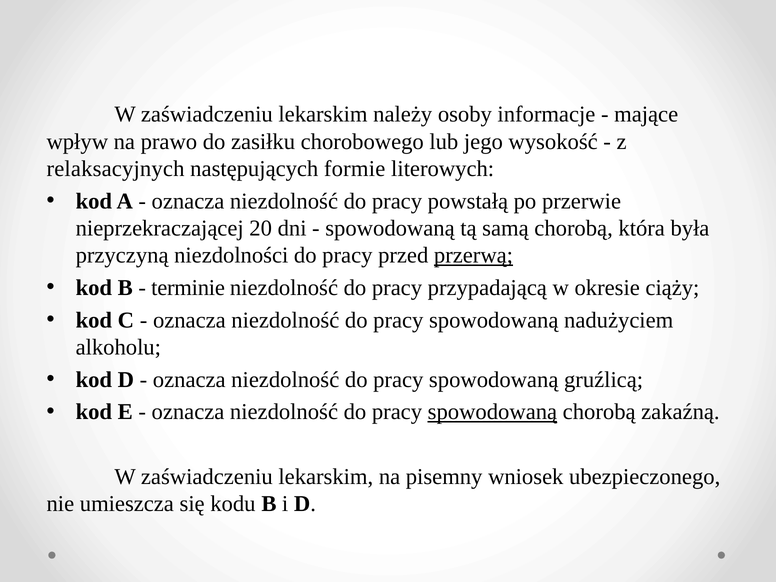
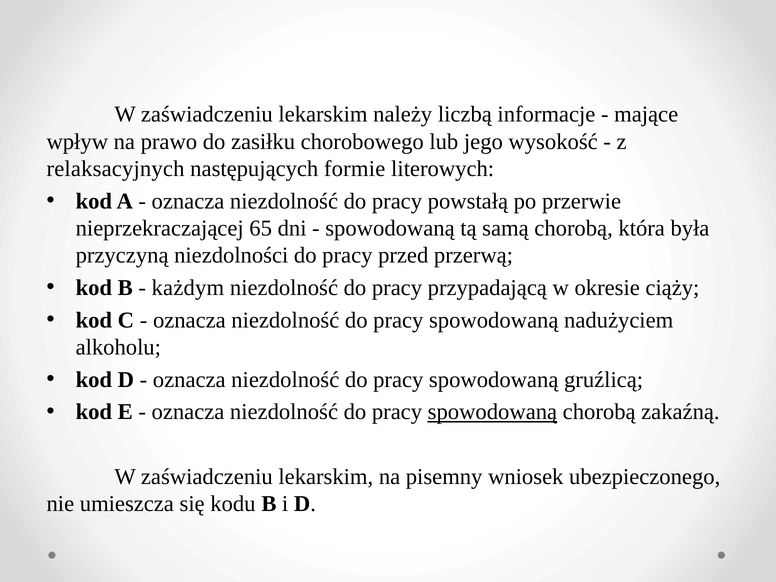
osoby: osoby -> liczbą (465, 114)
20: 20 -> 65 (261, 228)
przerwą underline: present -> none (473, 255)
terminie: terminie -> każdym (188, 288)
